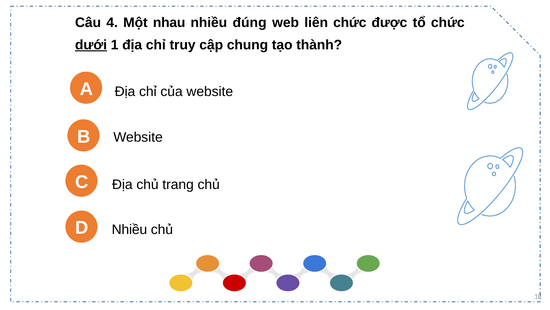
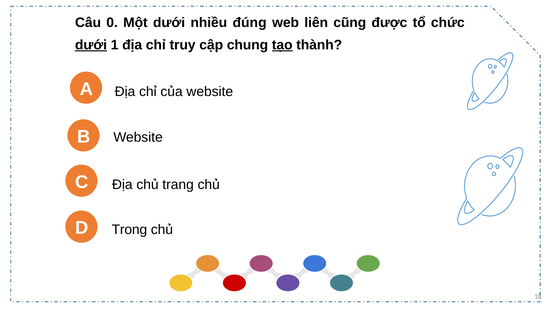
4: 4 -> 0 (112, 23)
Một nhau: nhau -> dưới (169, 23)
liên chức: chức -> cũng (350, 23)
tạo underline: none -> present (282, 45)
Nhiều: Nhiều -> Trong (129, 229)
